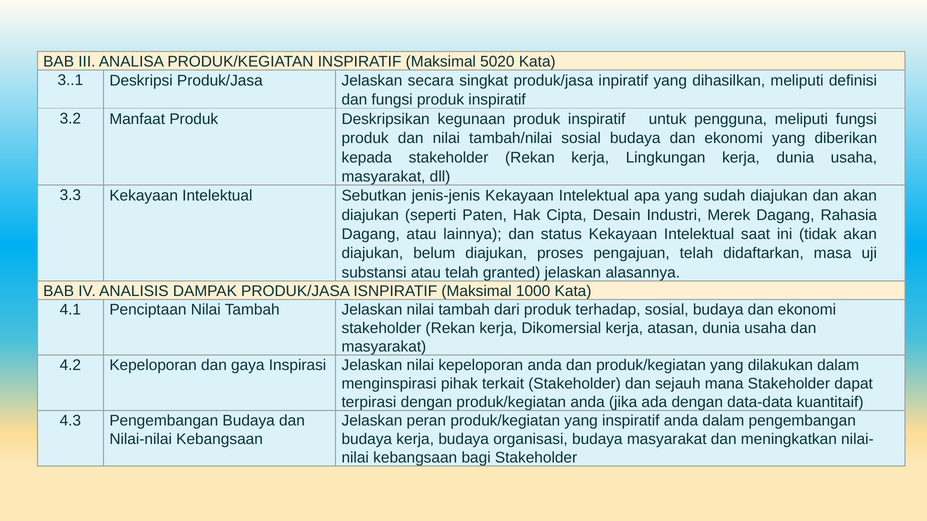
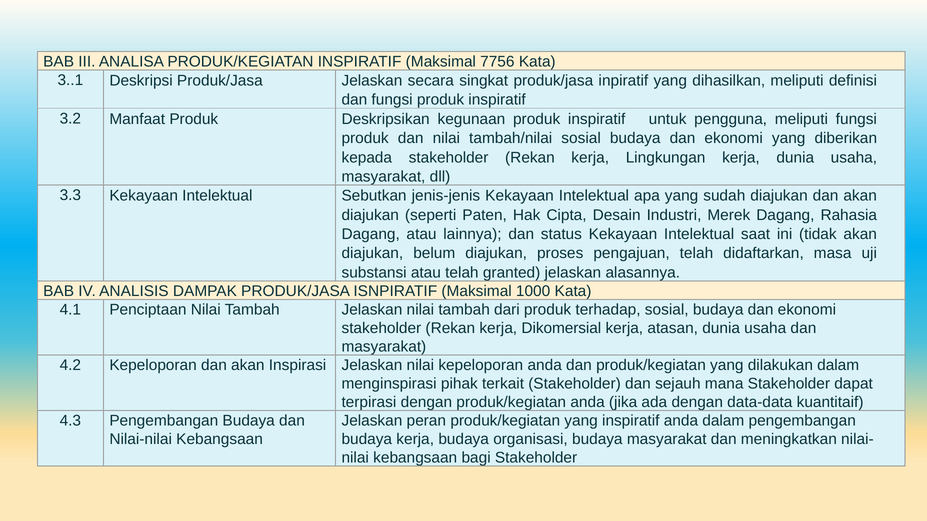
5020: 5020 -> 7756 (497, 62)
Kepeloporan dan gaya: gaya -> akan (248, 365)
